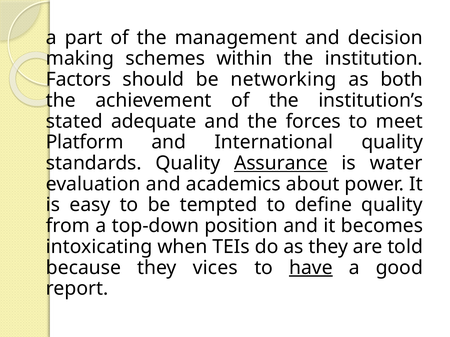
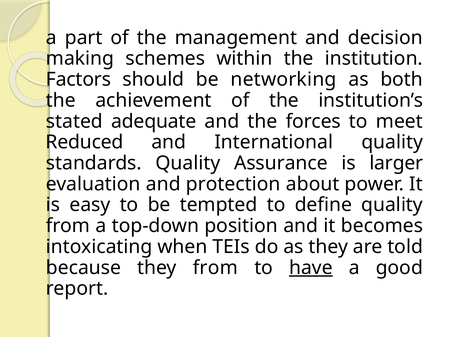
Platform: Platform -> Reduced (85, 142)
Assurance underline: present -> none (281, 163)
water: water -> larger (396, 163)
academics: academics -> protection (233, 184)
they vices: vices -> from (215, 268)
